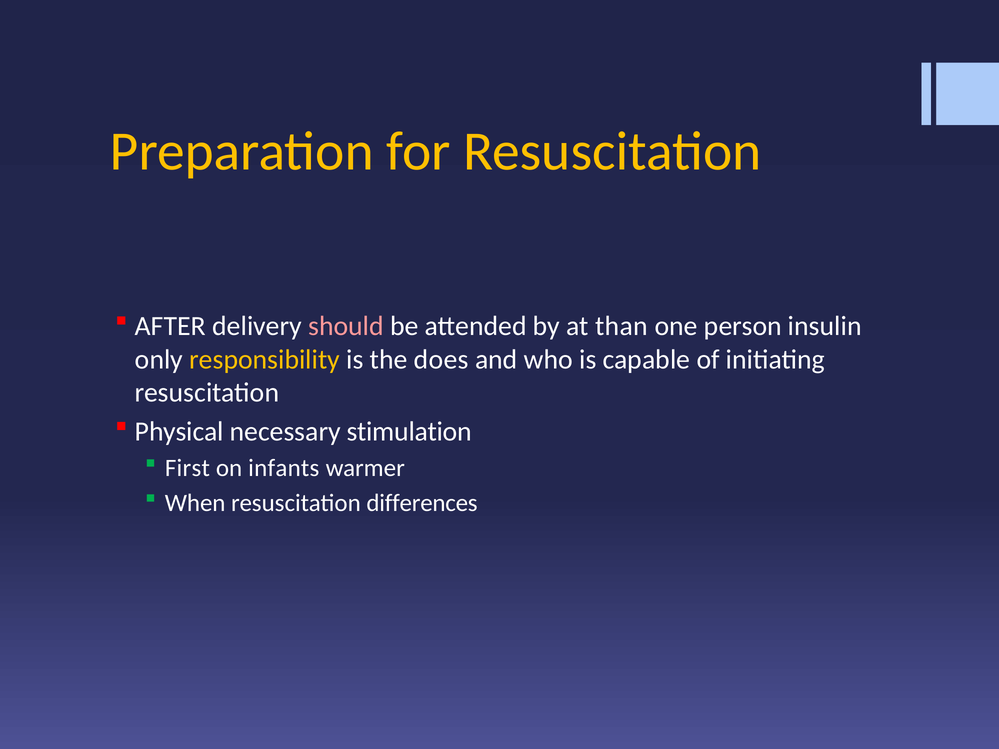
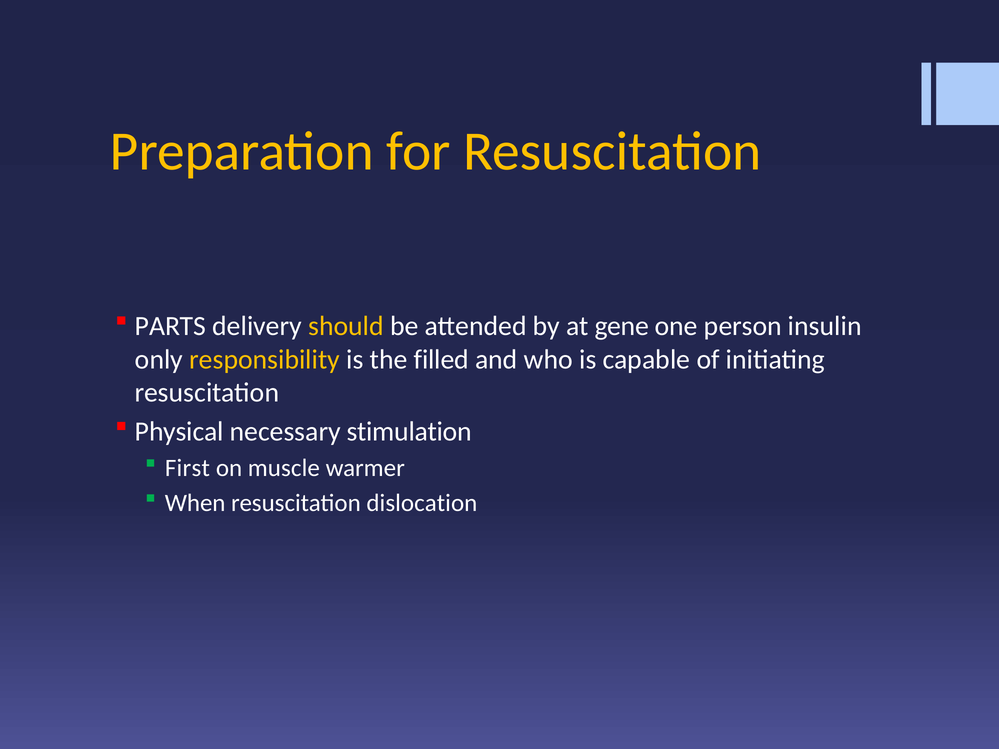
AFTER: AFTER -> PARTS (170, 326)
should colour: pink -> yellow (346, 326)
than: than -> gene (622, 326)
does: does -> filled (441, 360)
infants: infants -> muscle (284, 468)
differences: differences -> dislocation (422, 503)
